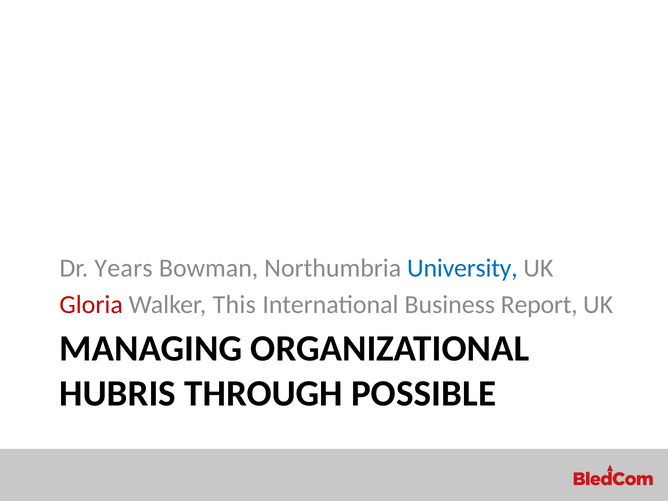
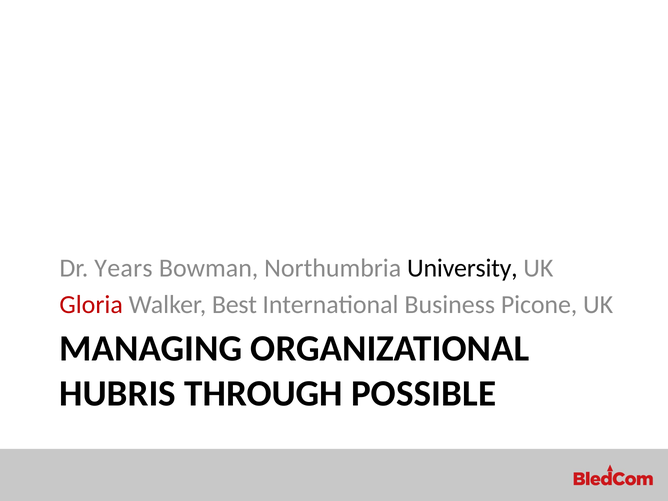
University colour: blue -> black (462, 268)
This: This -> Best (234, 305)
Report: Report -> Picone (539, 305)
